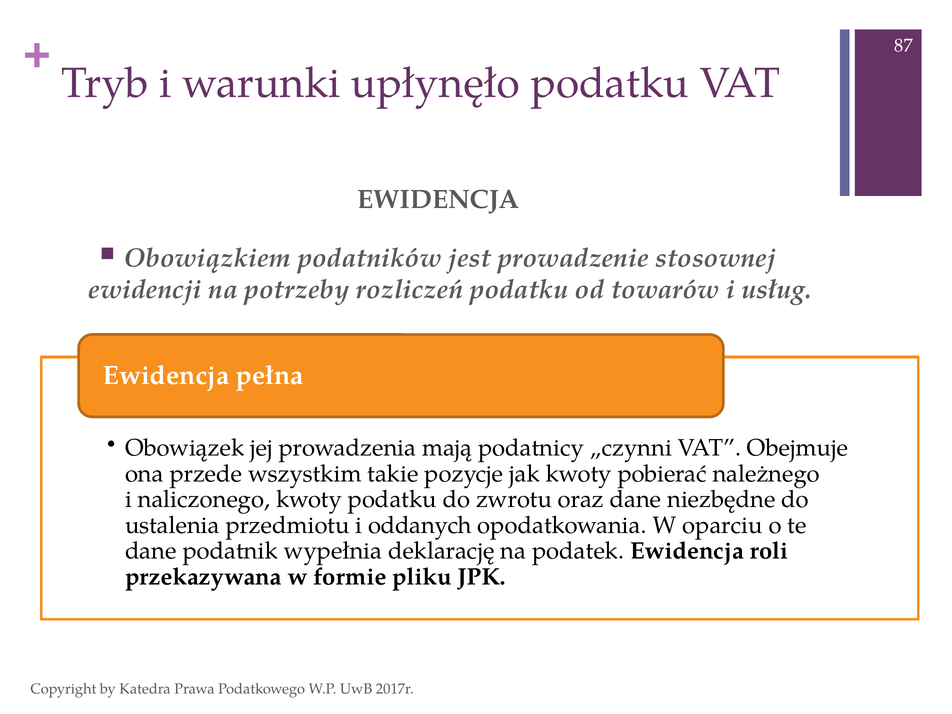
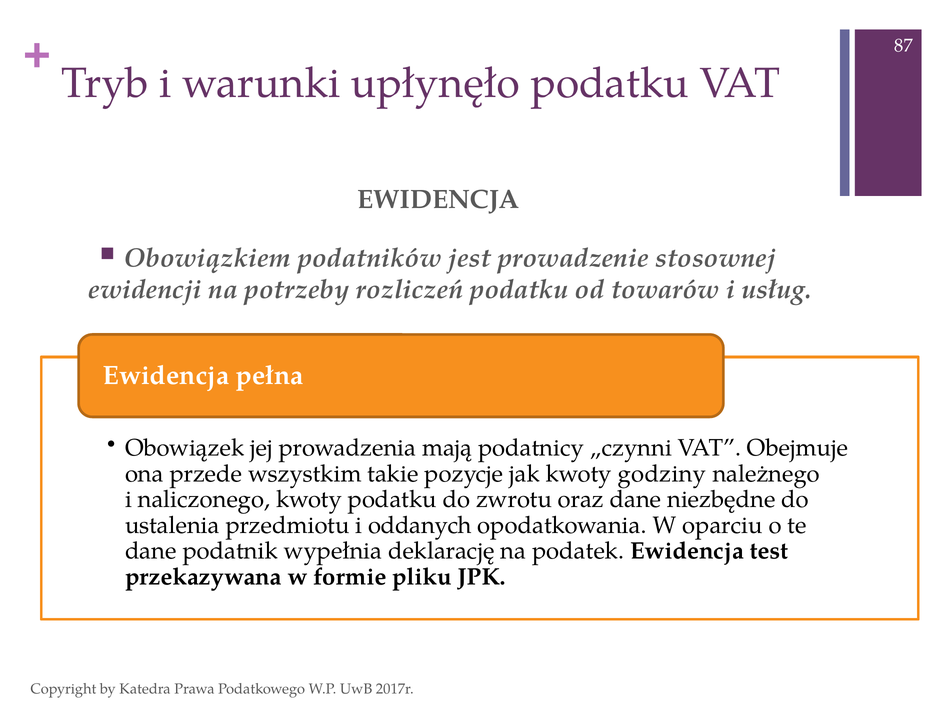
pobierać: pobierać -> godziny (662, 474)
roli: roli -> test (769, 551)
